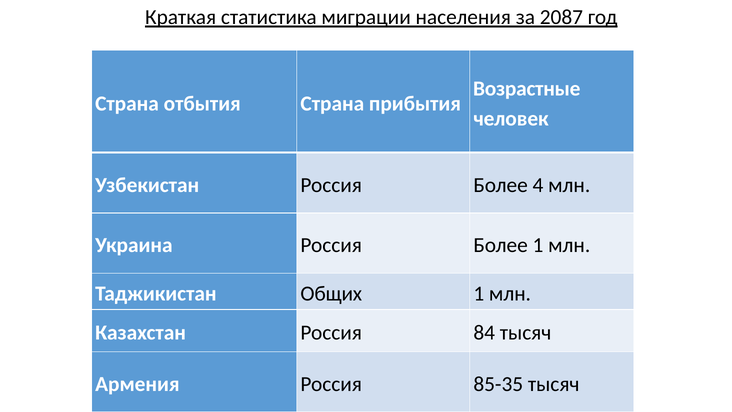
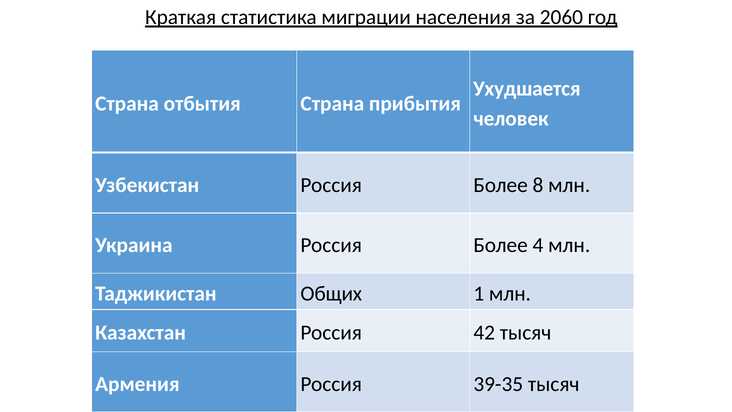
2087: 2087 -> 2060 (561, 17)
Возрастные: Возрастные -> Ухудшается (527, 89)
4: 4 -> 8 (538, 185)
Более 1: 1 -> 4 (538, 245)
84: 84 -> 42 (484, 333)
85-35: 85-35 -> 39-35 (498, 384)
